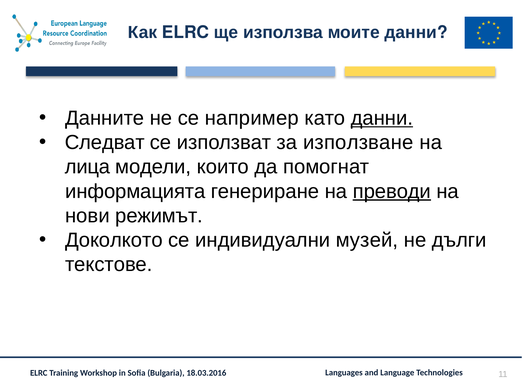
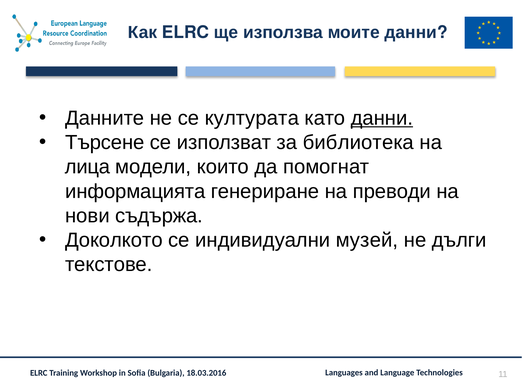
например: например -> културата (252, 118)
Следват: Следват -> Търсене (105, 142)
използване: използване -> библиотека (358, 142)
преводи underline: present -> none (392, 191)
режимът: режимът -> съдържа (159, 215)
